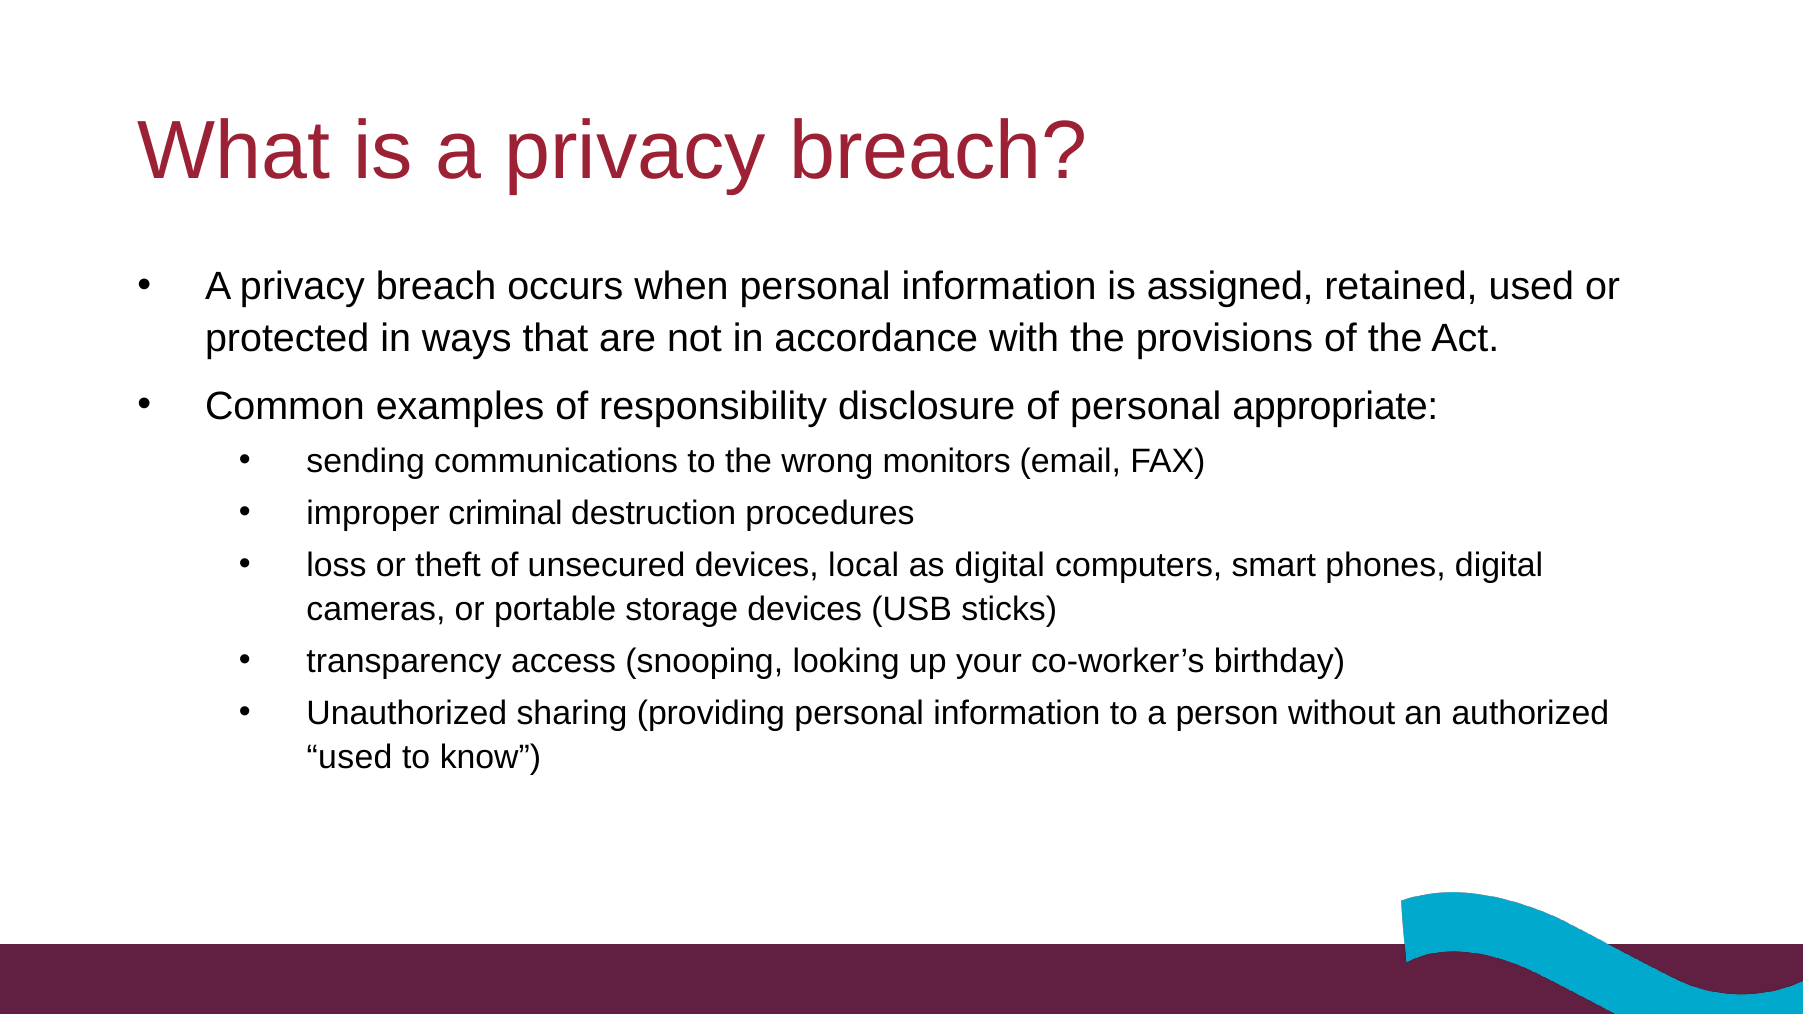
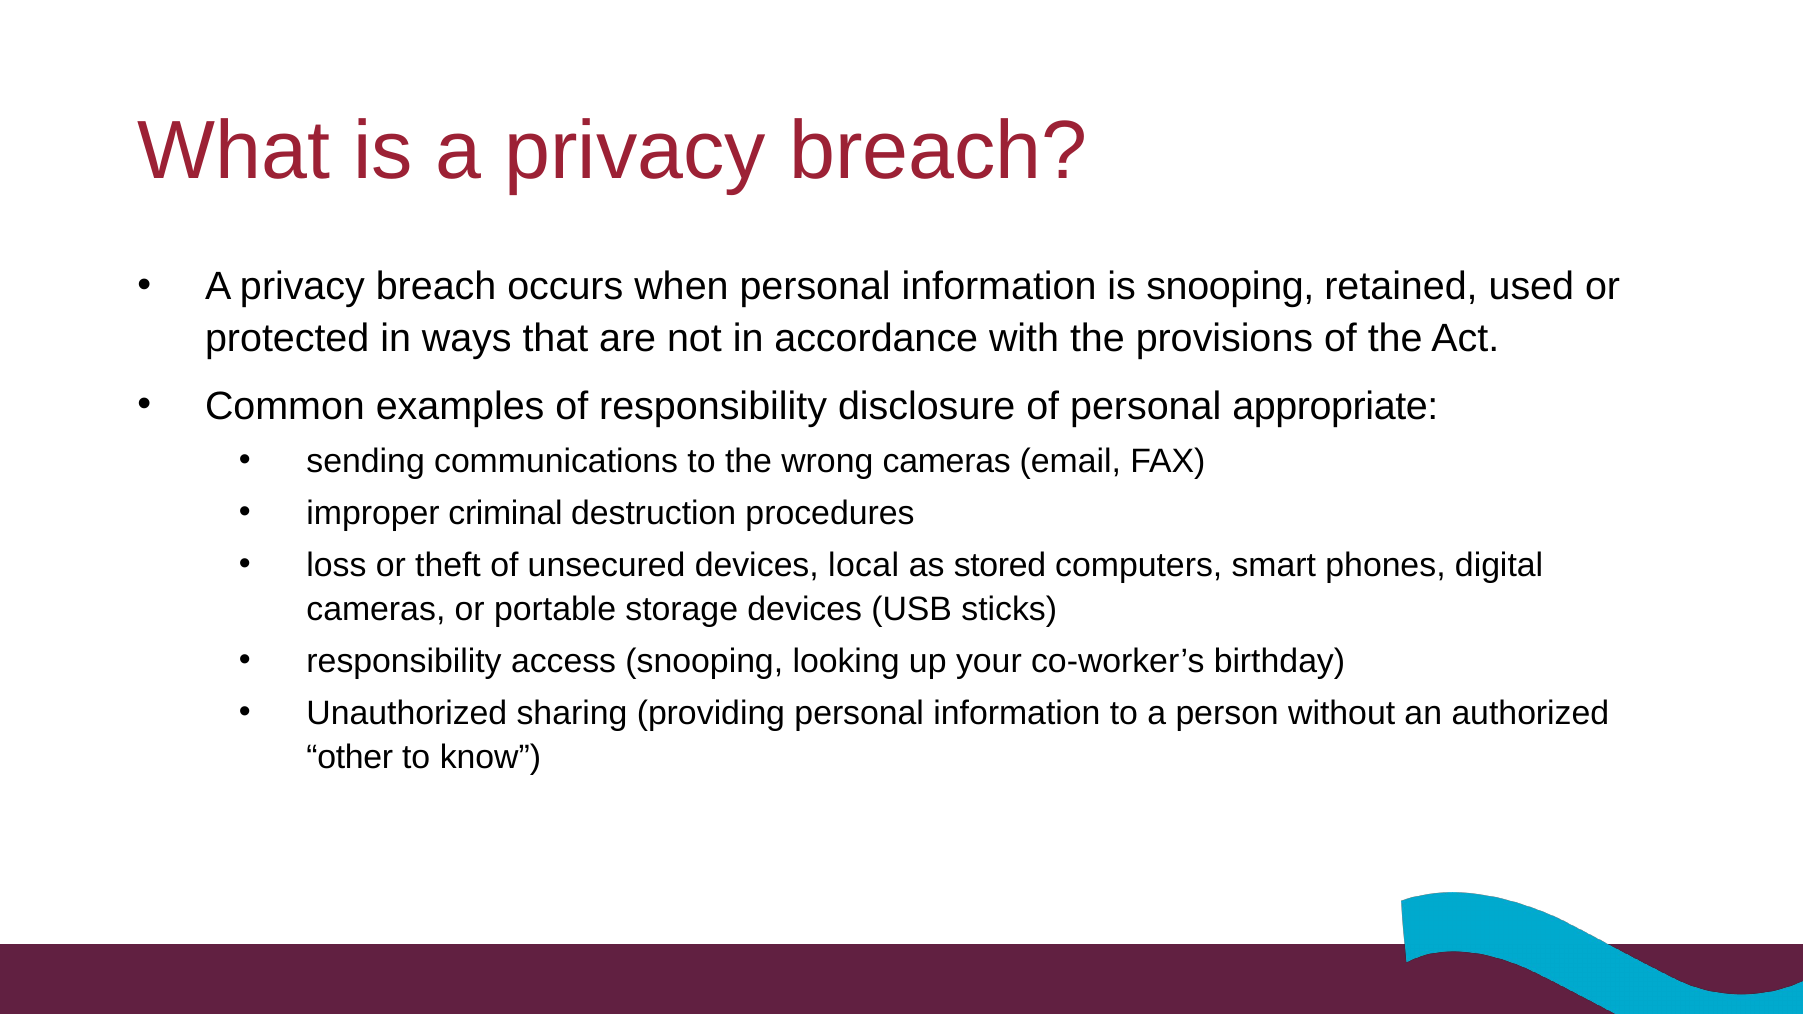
is assigned: assigned -> snooping (1230, 287)
wrong monitors: monitors -> cameras (947, 461)
as digital: digital -> stored (1000, 566)
transparency: transparency -> responsibility (404, 662)
used: used -> other (350, 757)
